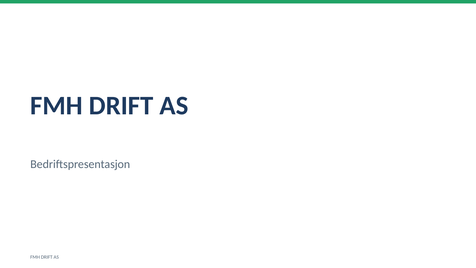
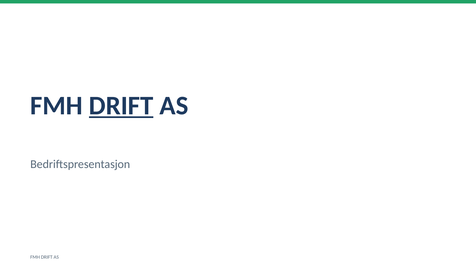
DRIFT underline: none -> present (121, 106)
